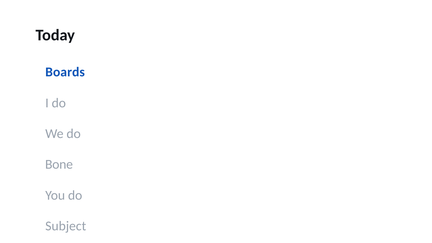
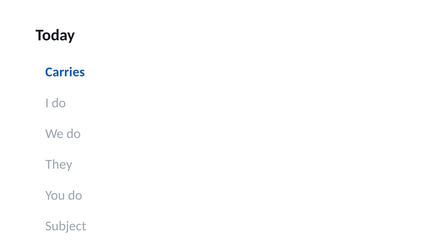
Boards: Boards -> Carries (65, 72)
Bone: Bone -> They (59, 165)
